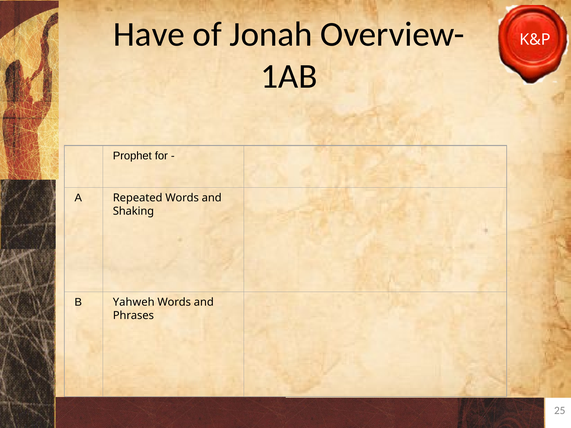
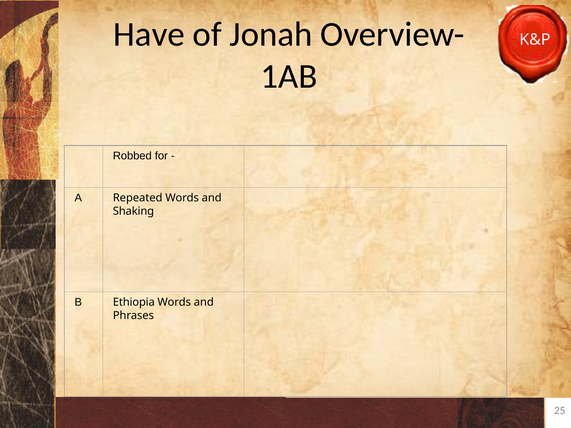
Prophet: Prophet -> Robbed (132, 156)
Yahweh: Yahweh -> Ethiopia (134, 302)
